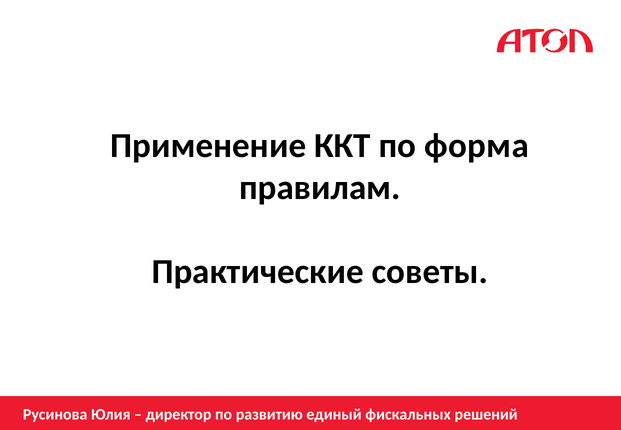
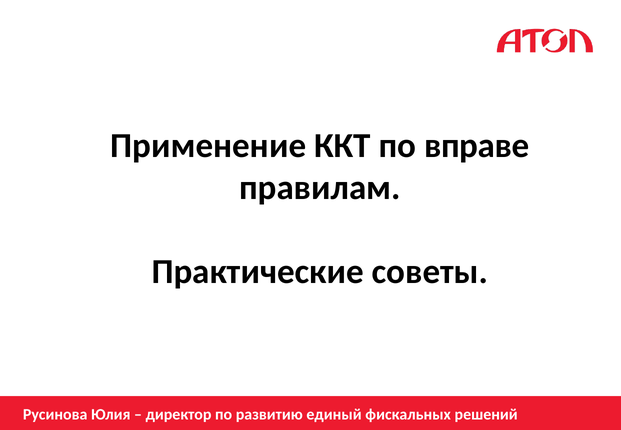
форма: форма -> вправе (477, 146)
